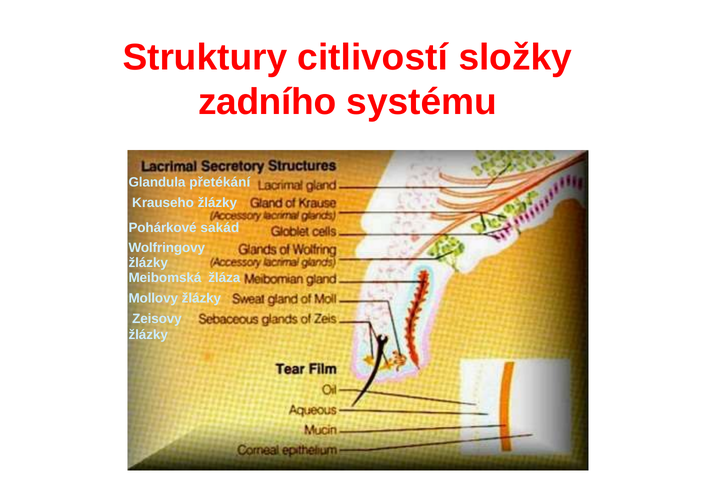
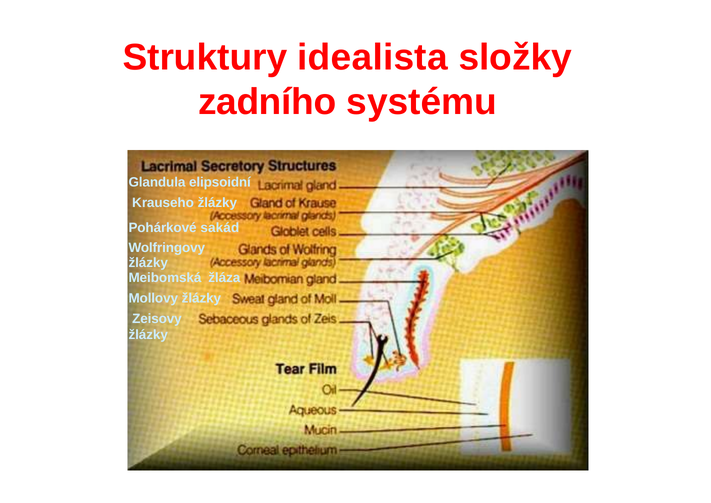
citlivostí: citlivostí -> idealista (373, 58)
přetékání: přetékání -> elipsoidní (220, 182)
